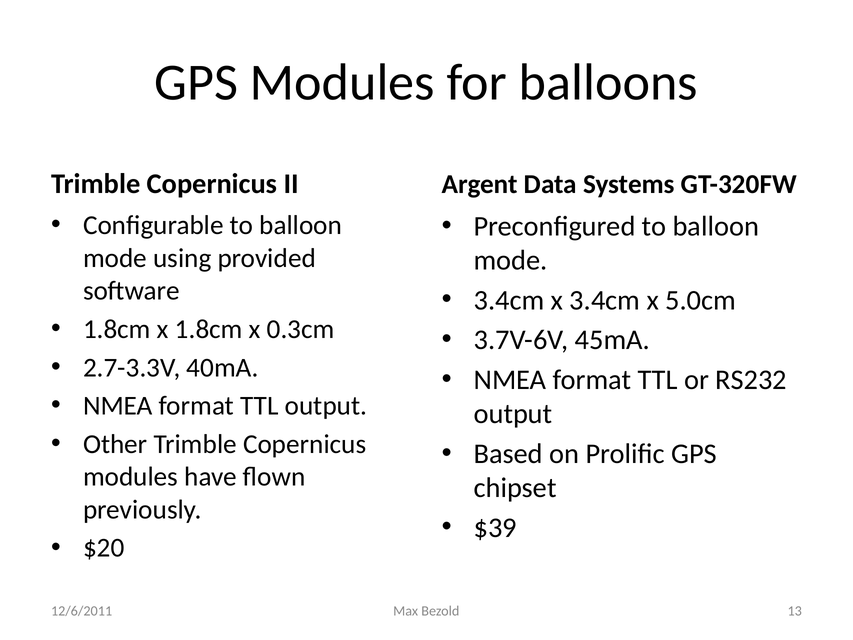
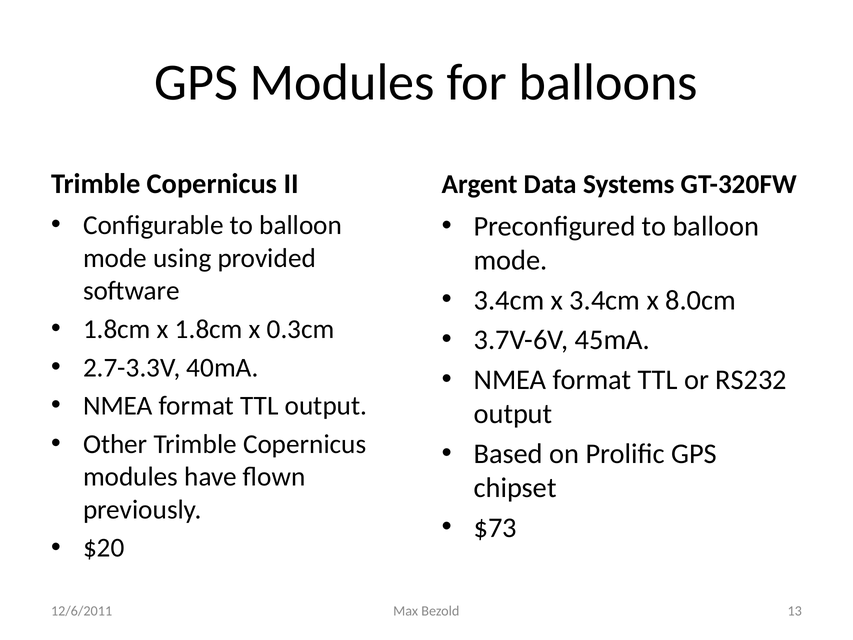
5.0cm: 5.0cm -> 8.0cm (701, 300)
$39: $39 -> $73 (495, 527)
